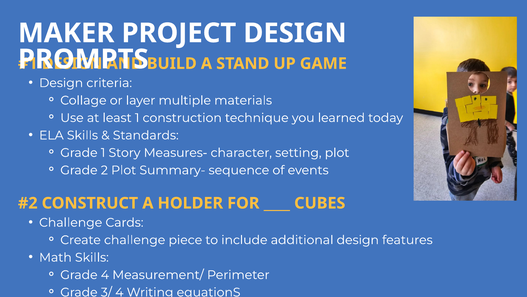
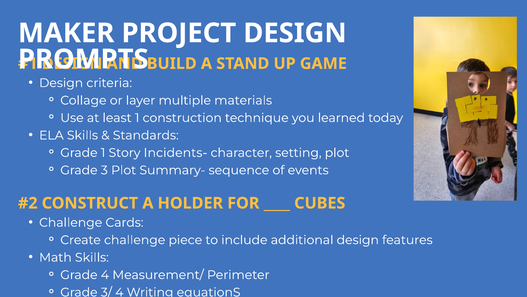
Measures-: Measures- -> Incidents- (175, 152)
2: 2 -> 3 (104, 170)
